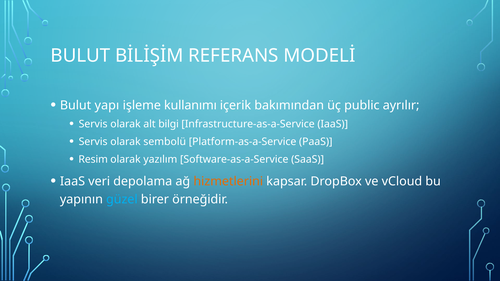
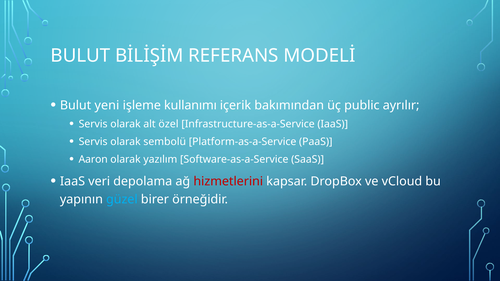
yapı: yapı -> yeni (107, 106)
bilgi: bilgi -> özel (168, 124)
Resim: Resim -> Aaron (93, 159)
hizmetlerini colour: orange -> red (228, 182)
